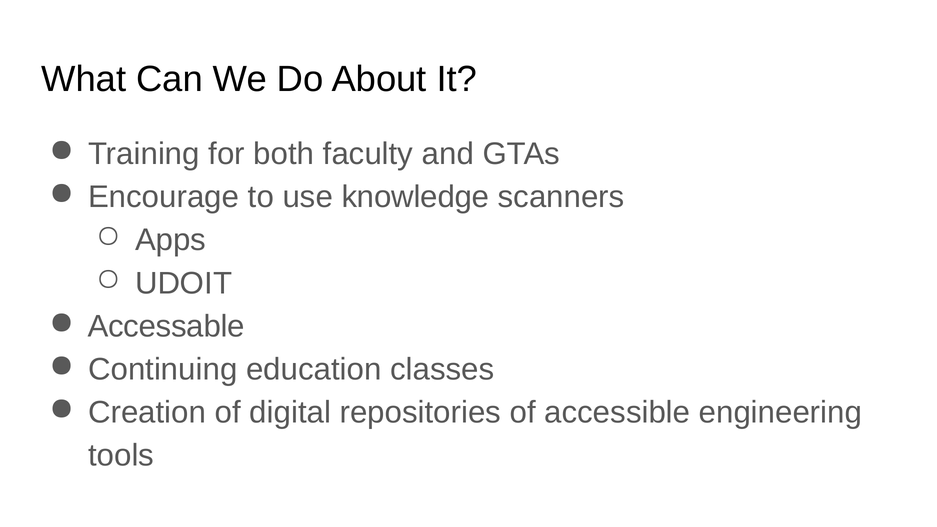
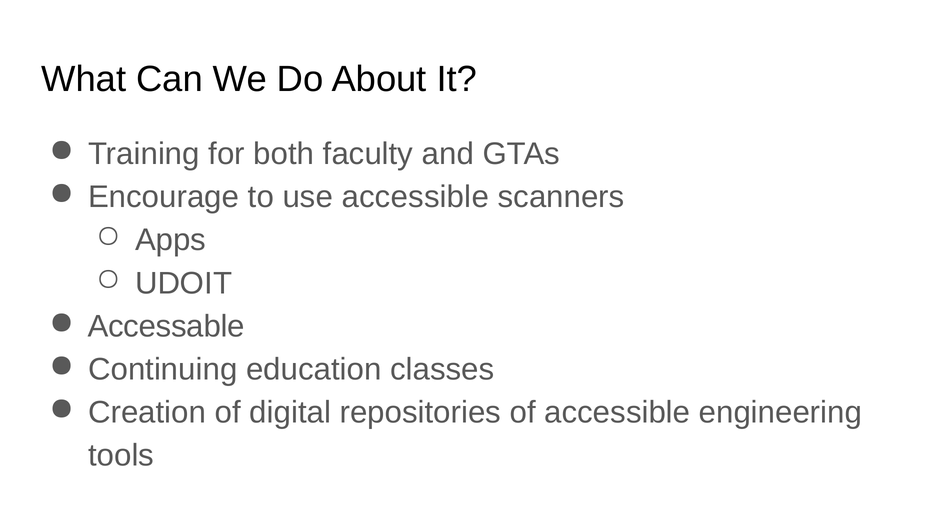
use knowledge: knowledge -> accessible (415, 197)
